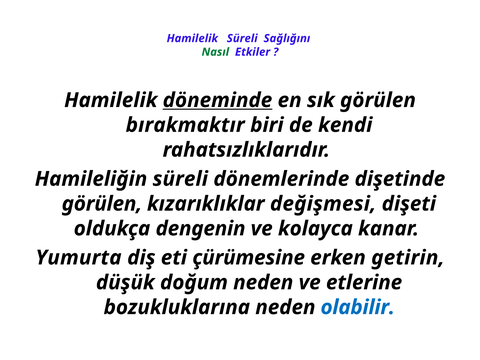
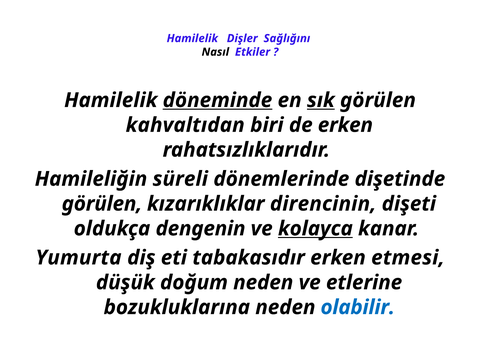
Hamilelik Süreli: Süreli -> Dişler (242, 38)
Nasıl colour: green -> black (215, 52)
sık underline: none -> present (321, 100)
bırakmaktır: bırakmaktır -> kahvaltıdan (185, 125)
de kendi: kendi -> erken (345, 125)
değişmesi: değişmesi -> direncinin (323, 204)
kolayca underline: none -> present (315, 229)
çürümesine: çürümesine -> tabakasıdır (249, 258)
getirin: getirin -> etmesi (408, 258)
